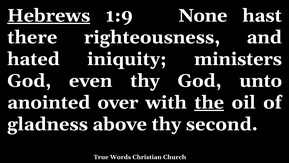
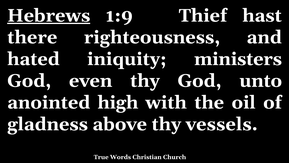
None: None -> Thief (203, 16)
over: over -> high (118, 102)
the underline: present -> none (209, 102)
second: second -> vessels (222, 124)
